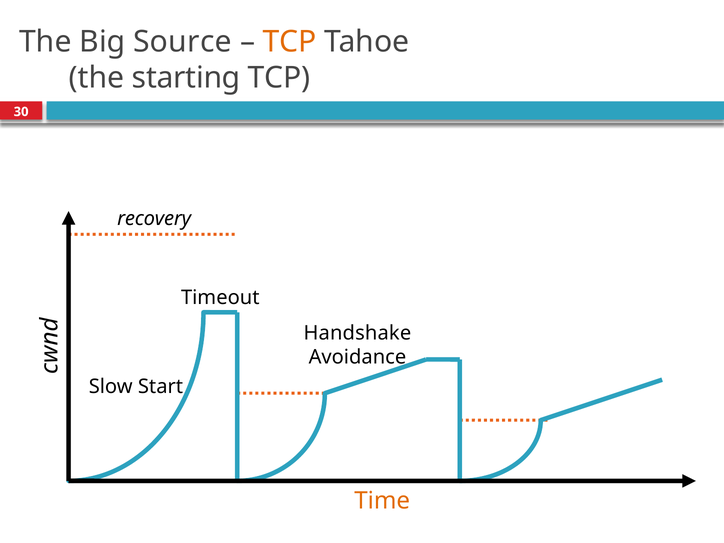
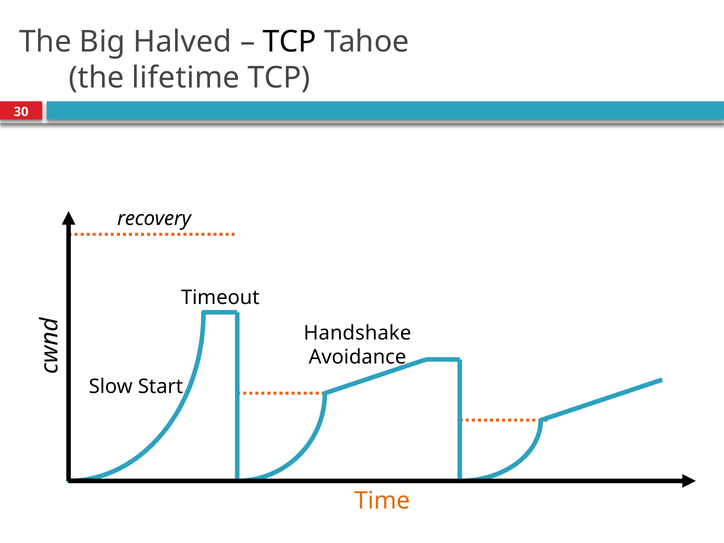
Source: Source -> Halved (182, 42)
TCP colour: orange -> black (290, 42)
starting: starting -> lifetime (186, 78)
